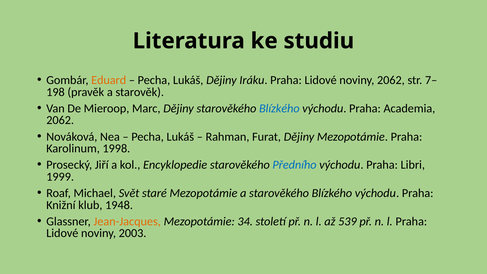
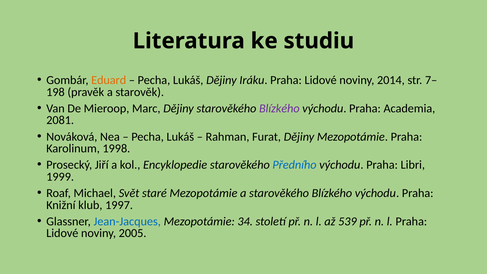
noviny 2062: 2062 -> 2014 (391, 80)
Blízkého colour: blue -> purple (279, 108)
2062: 2062 -> 2081 (60, 120)
1948: 1948 -> 1997 (119, 205)
Jean-Jacques colour: orange -> blue (127, 221)
2003: 2003 -> 2005 (133, 233)
